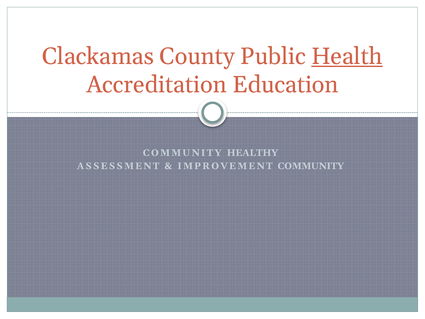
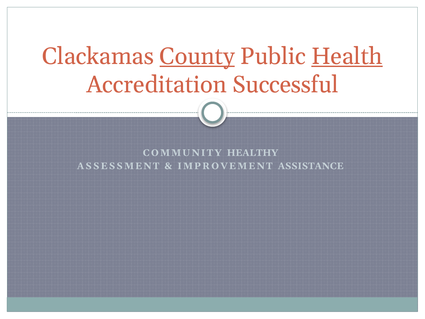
County underline: none -> present (197, 56)
Education: Education -> Successful (285, 85)
IMPROVEMENT COMMUNITY: COMMUNITY -> ASSISTANCE (311, 166)
